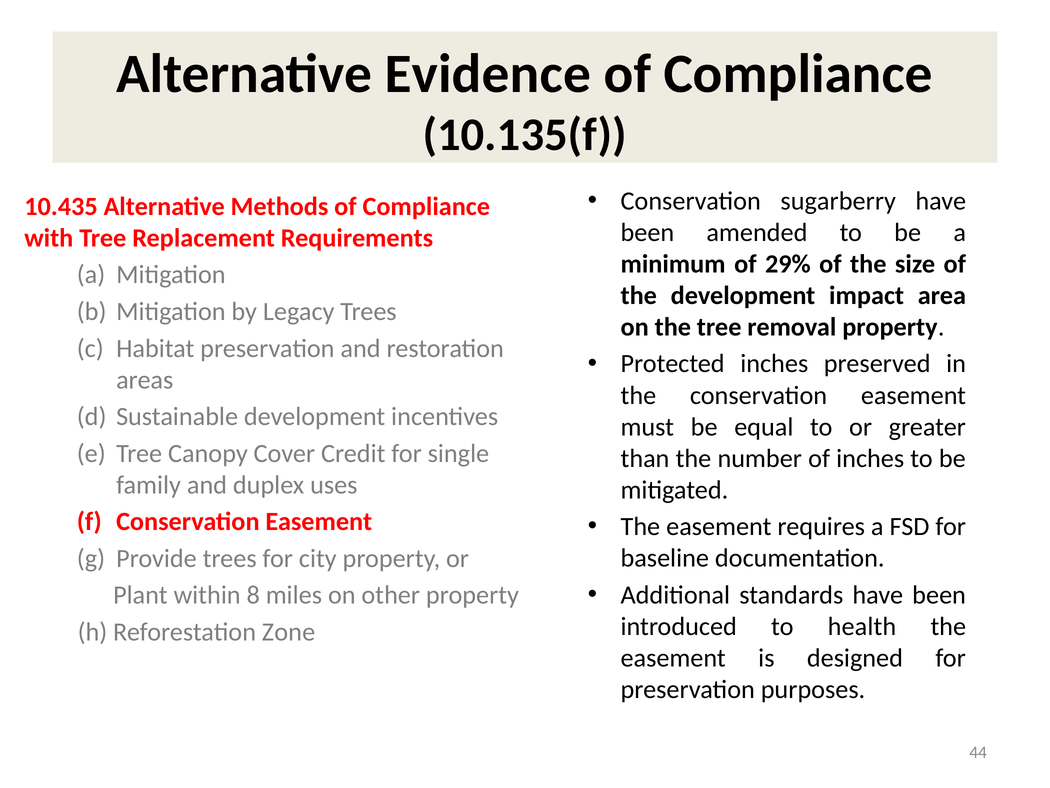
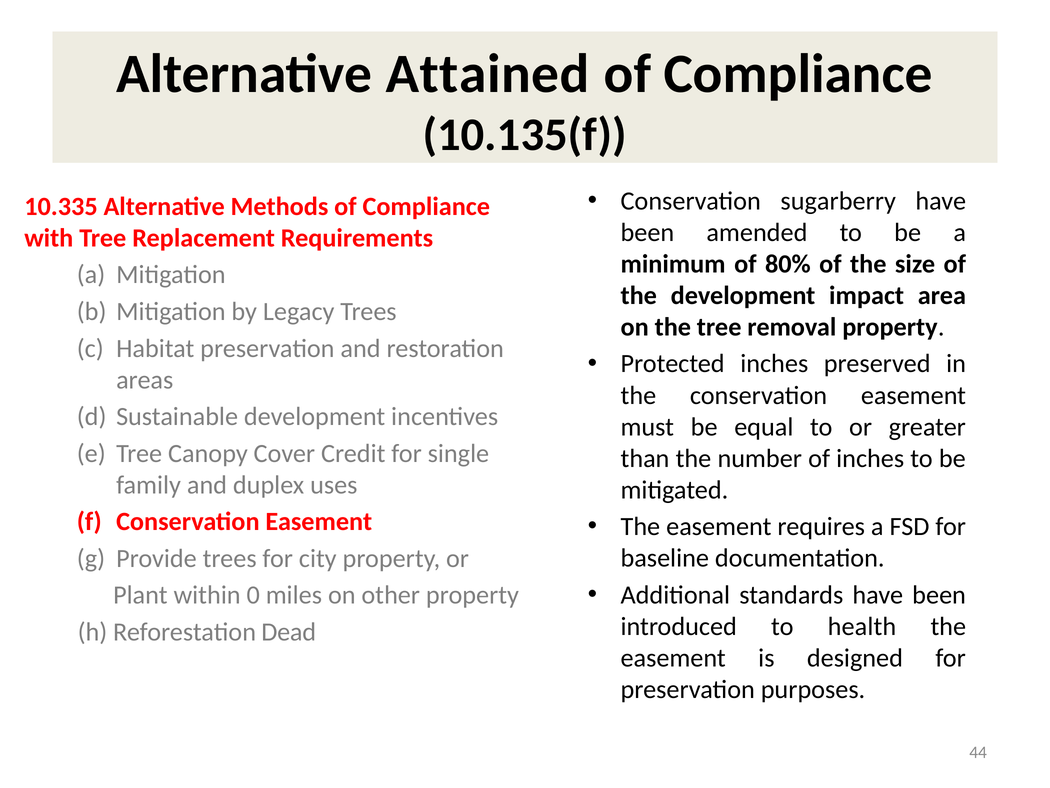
Evidence: Evidence -> Attained (488, 74)
10.435: 10.435 -> 10.335 (61, 206)
29%: 29% -> 80% (788, 264)
8: 8 -> 0 (253, 595)
Zone: Zone -> Dead (289, 632)
